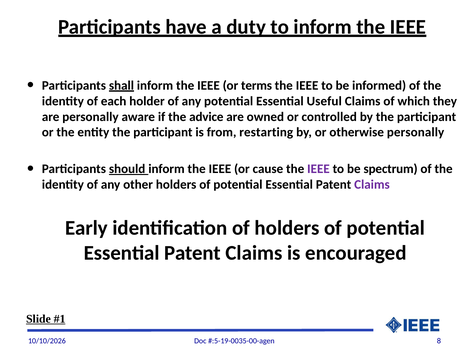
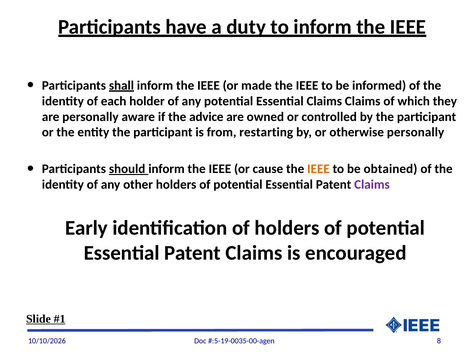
terms: terms -> made (256, 85)
Essential Useful: Useful -> Claims (324, 101)
IEEE colour: purple -> orange (318, 169)
spectrum: spectrum -> obtained (390, 169)
